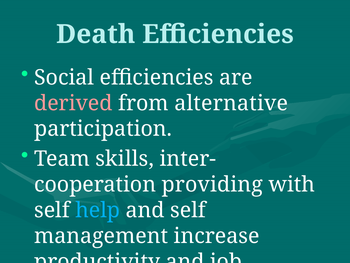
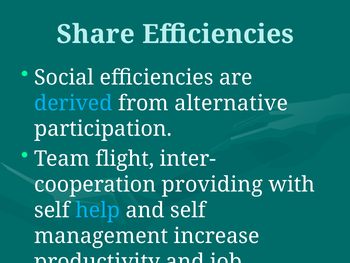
Death: Death -> Share (96, 34)
derived colour: pink -> light blue (73, 103)
skills: skills -> flight (125, 159)
